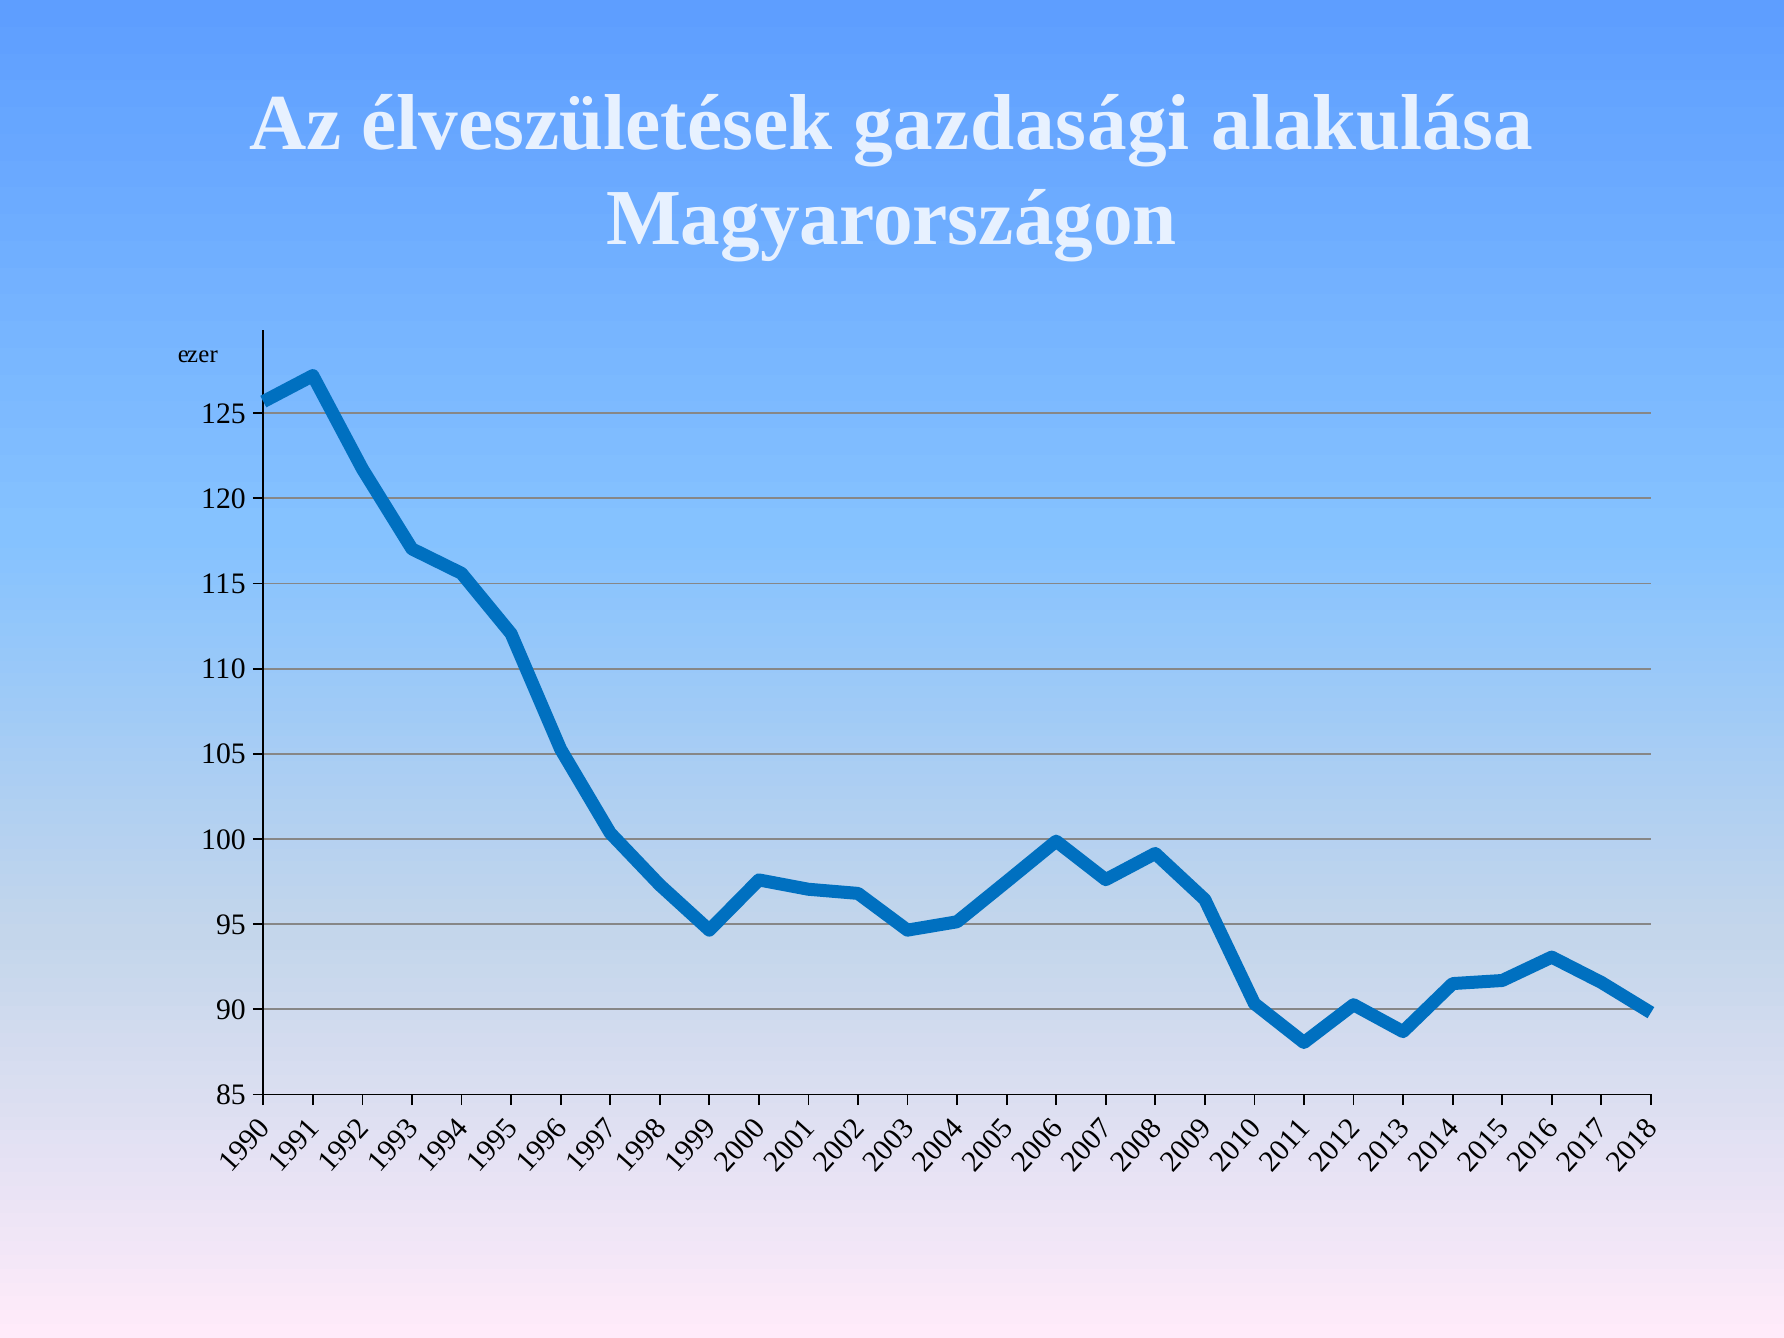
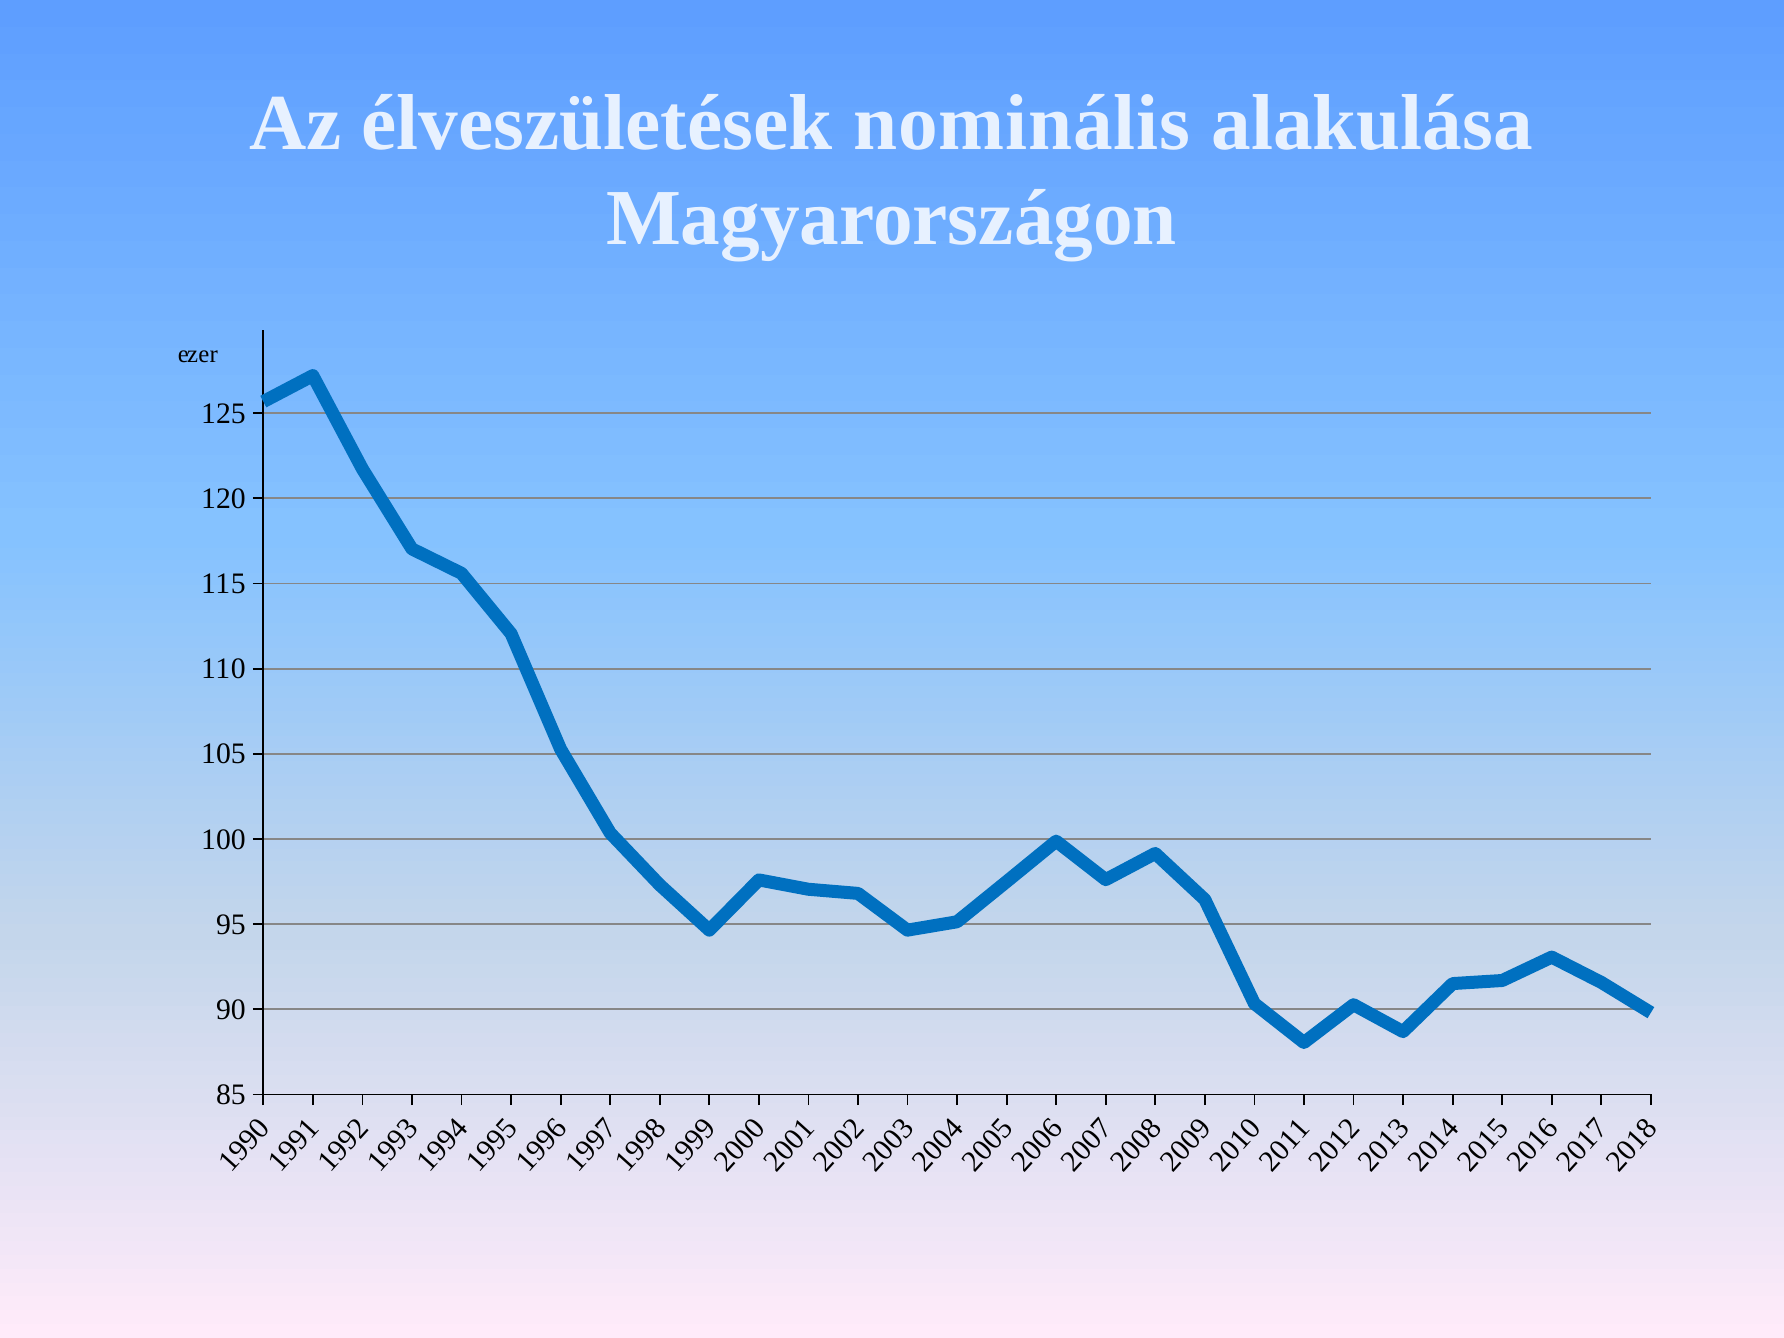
gazdasági: gazdasági -> nominális (1022, 123)
